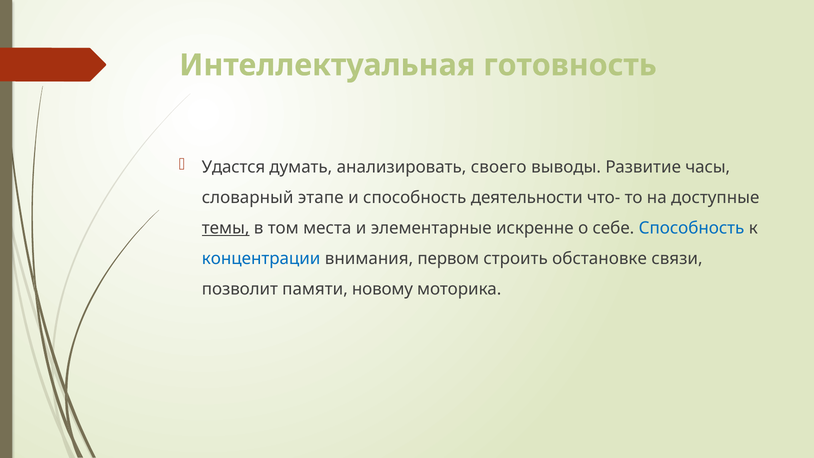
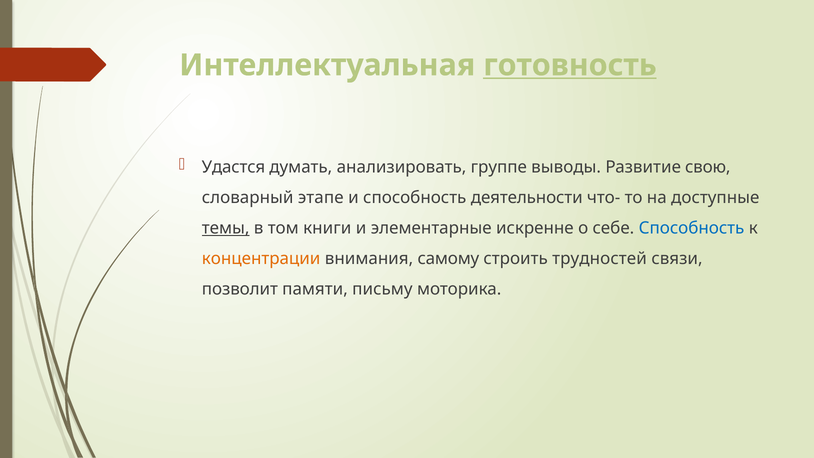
готовность underline: none -> present (570, 65)
своего: своего -> группе (499, 167)
часы: часы -> свою (708, 167)
места: места -> книги (327, 228)
концентрации colour: blue -> orange (261, 259)
первом: первом -> самому (448, 259)
обстановке: обстановке -> трудностей (600, 259)
новому: новому -> письму (382, 289)
